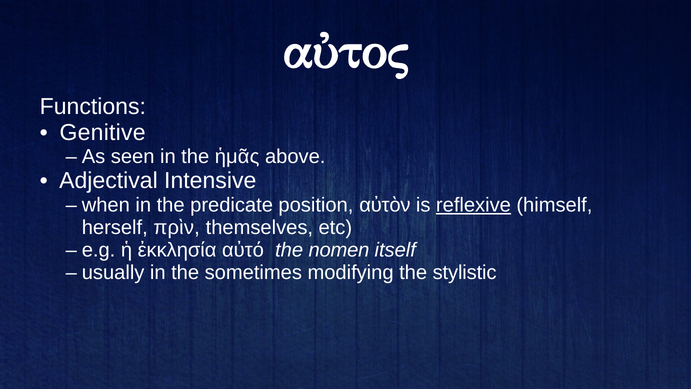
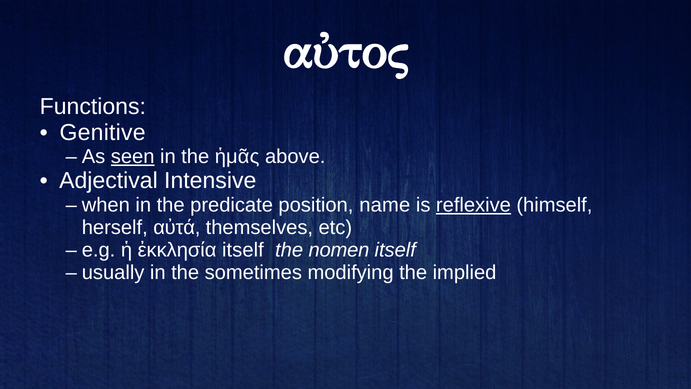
seen underline: none -> present (133, 157)
αὐτὸν: αὐτὸν -> name (385, 205)
πρὶν: πρὶν -> αὐτά (177, 227)
ἐκκλησία αὐτό: αὐτό -> itself (243, 250)
stylistic: stylistic -> implied (465, 272)
